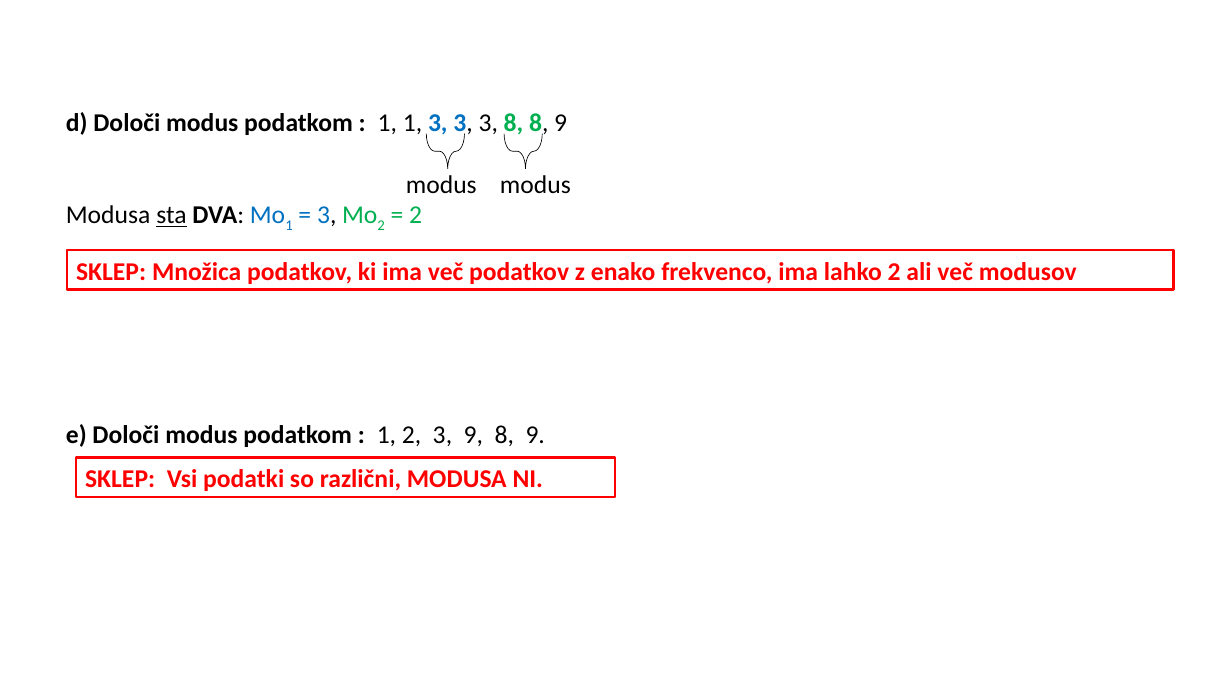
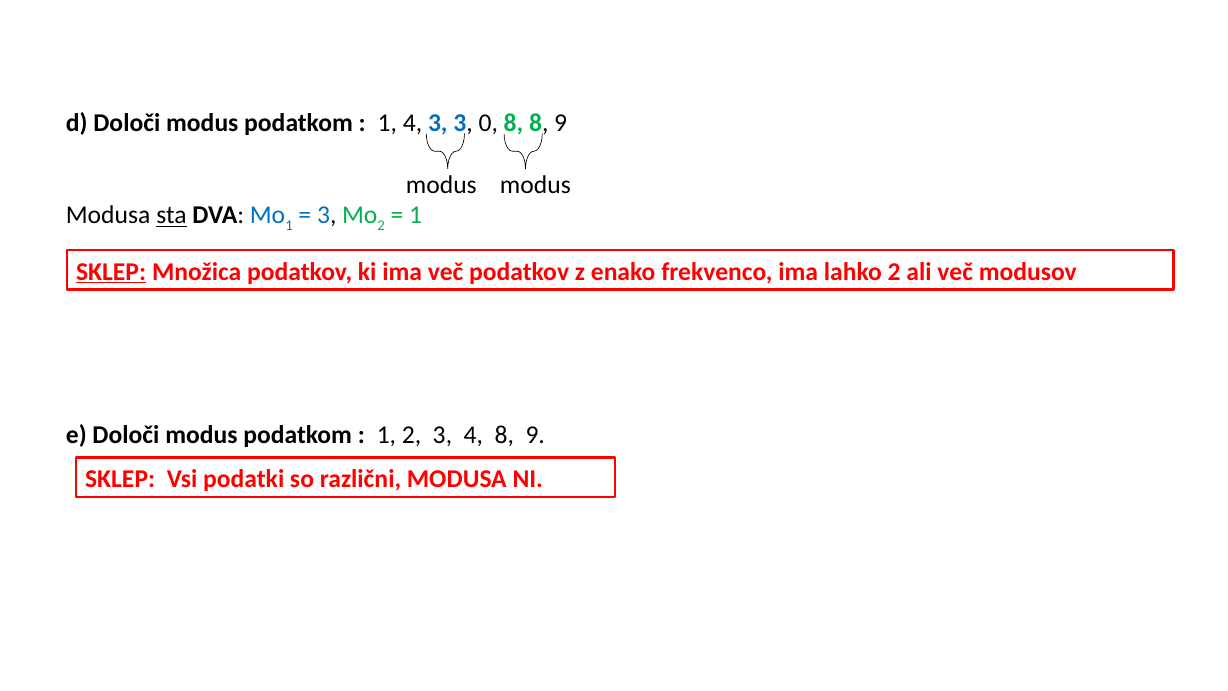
1 1: 1 -> 4 (412, 123)
3 3 3: 3 -> 0 (488, 123)
2: 2 -> 1 (416, 215)
SKLEP underline: none -> present (111, 272)
3 9: 9 -> 4 (473, 435)
